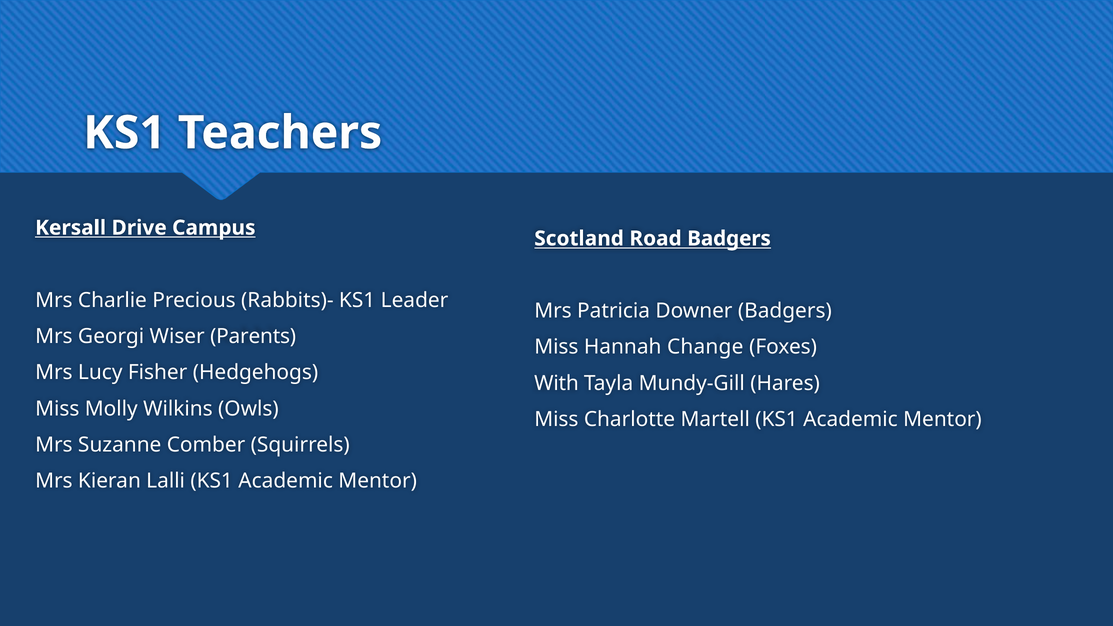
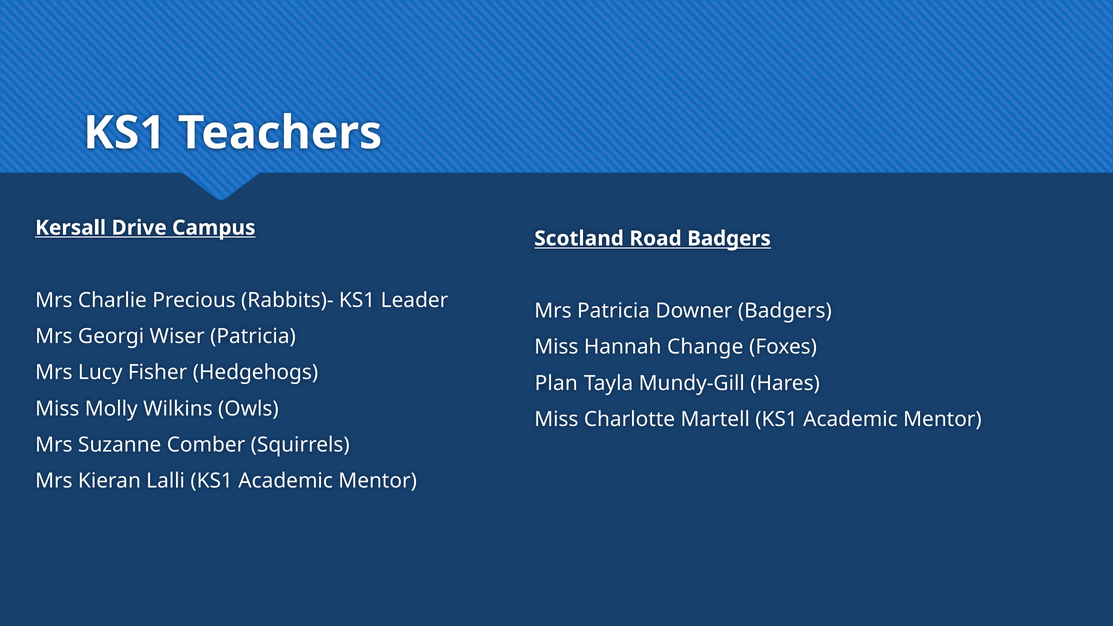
Wiser Parents: Parents -> Patricia (253, 336)
With: With -> Plan (556, 383)
